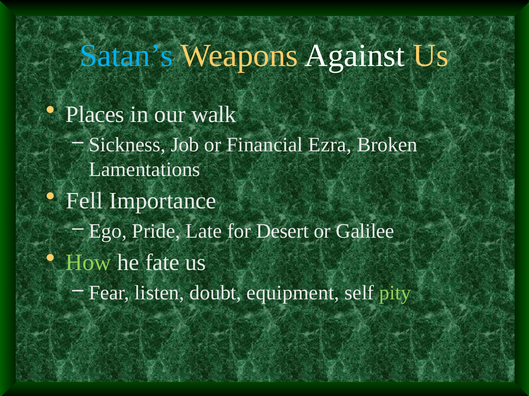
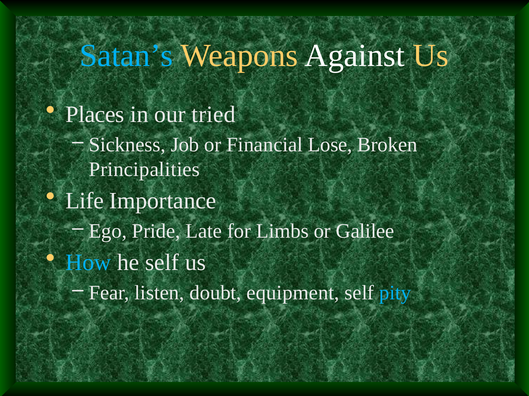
walk: walk -> tried (214, 115)
Ezra: Ezra -> Lose (330, 145)
Lamentations: Lamentations -> Principalities (144, 170)
Fell: Fell -> Life (85, 201)
Desert: Desert -> Limbs (282, 232)
How colour: light green -> light blue (88, 263)
he fate: fate -> self (162, 263)
pity colour: light green -> light blue (395, 293)
